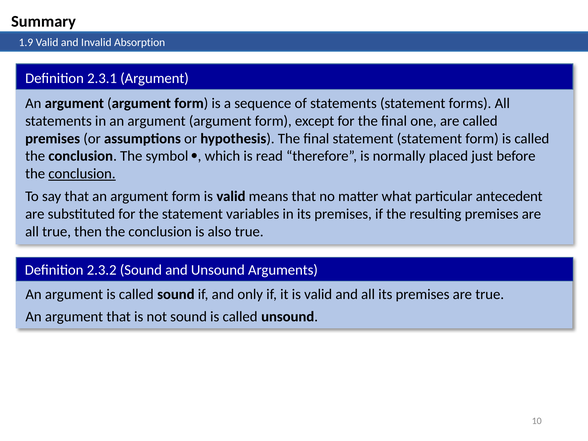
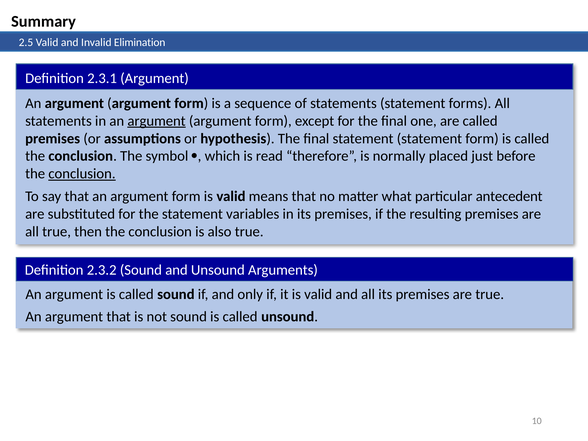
1.9: 1.9 -> 2.5 (26, 42)
Absorption: Absorption -> Elimination (140, 42)
argument underline: none -> present (157, 121)
